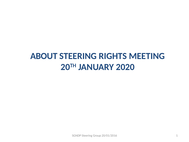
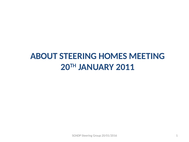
RIGHTS: RIGHTS -> HOMES (113, 56)
2020: 2020 -> 2011 (125, 67)
